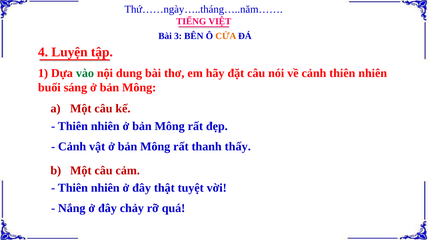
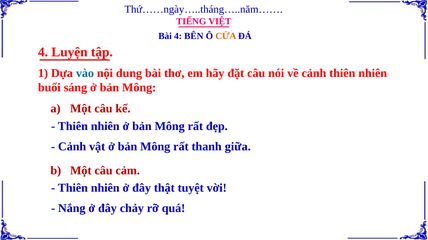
Bài 3: 3 -> 4 (178, 36)
vào colour: green -> blue (85, 73)
thấy: thấy -> giữa (238, 147)
